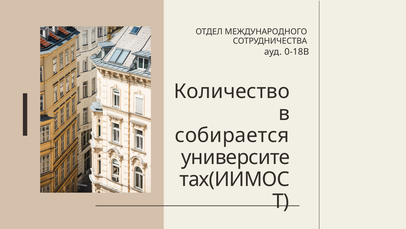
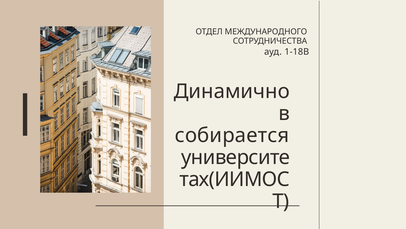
0-18В: 0-18В -> 1-18В (297, 52)
Количество: Количество -> Динамично (232, 91)
